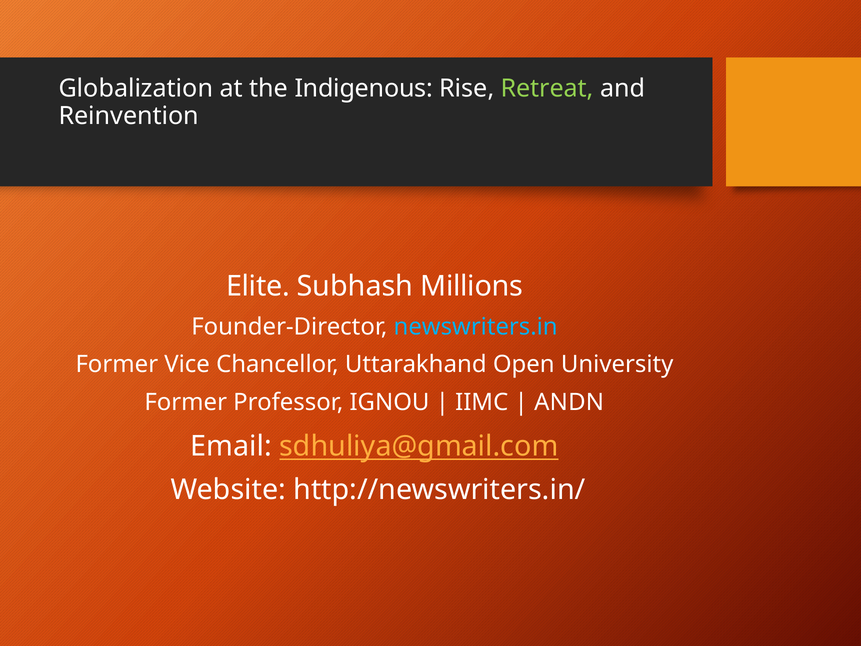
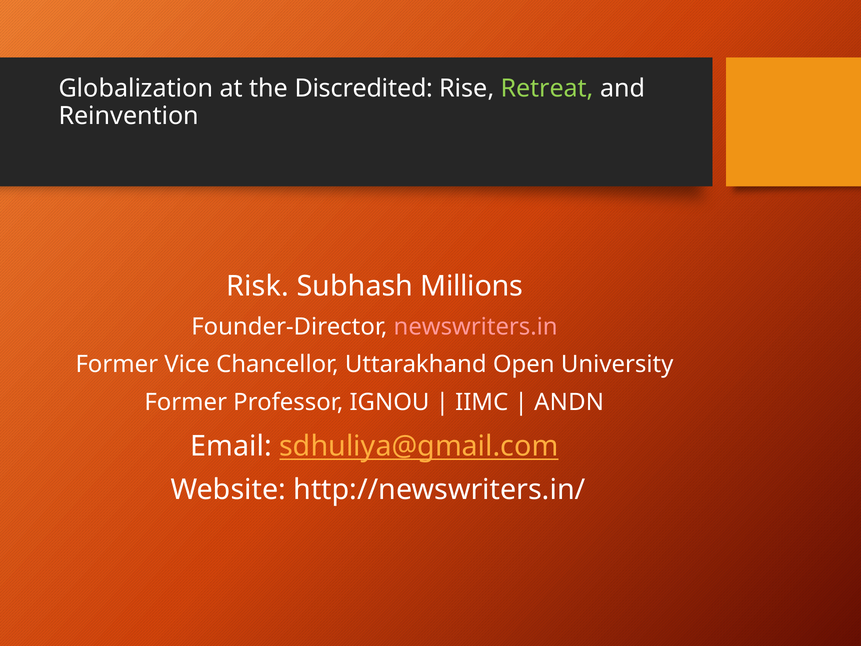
Indigenous: Indigenous -> Discredited (364, 89)
Elite: Elite -> Risk (258, 286)
newswriters.in colour: light blue -> pink (476, 327)
